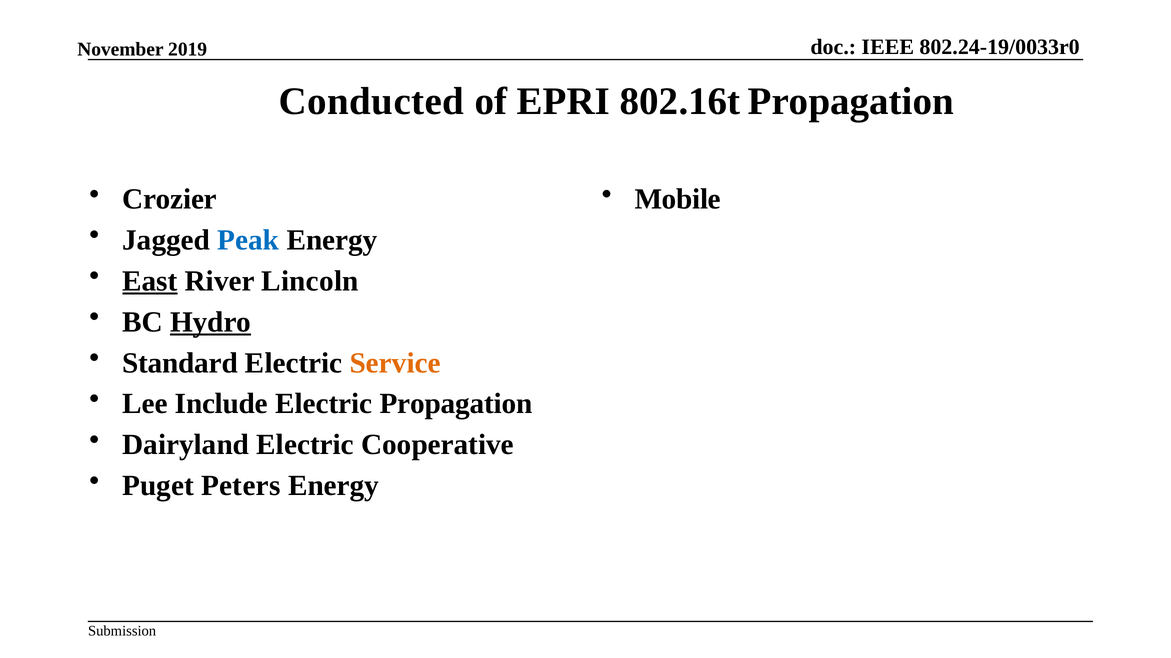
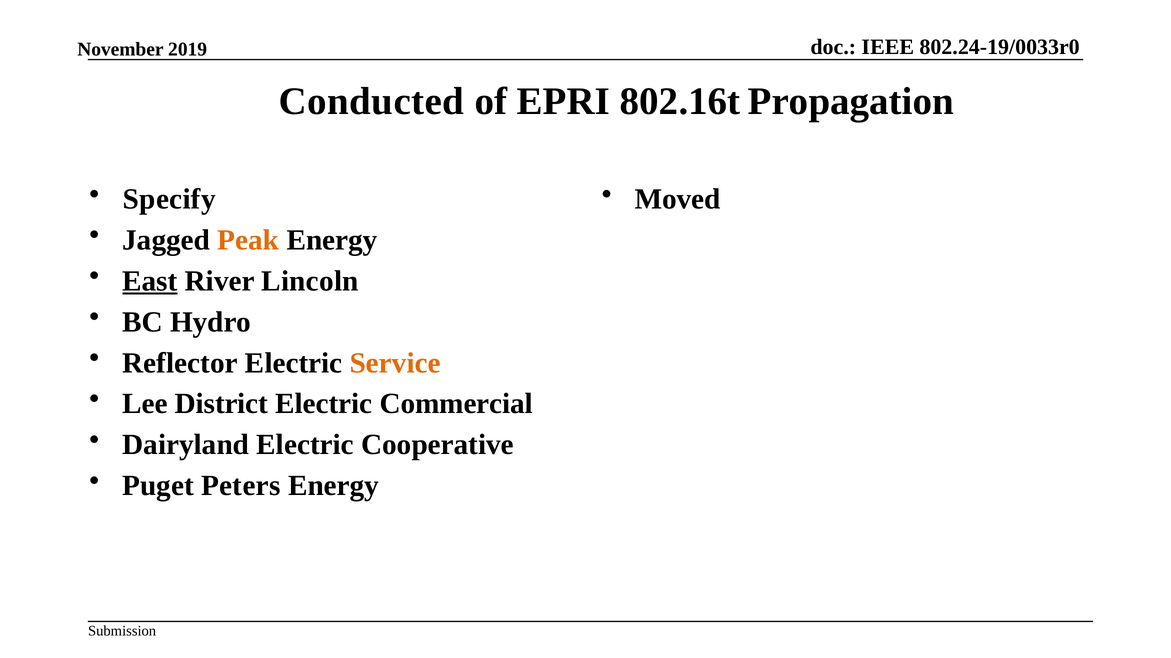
Crozier: Crozier -> Specify (169, 199)
Mobile: Mobile -> Moved (678, 199)
Peak colour: blue -> orange (248, 240)
Hydro underline: present -> none (211, 322)
Standard: Standard -> Reflector (180, 363)
Include: Include -> District (221, 404)
Electric Propagation: Propagation -> Commercial (456, 404)
